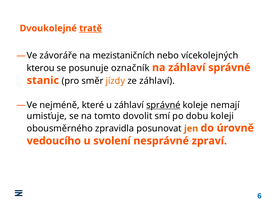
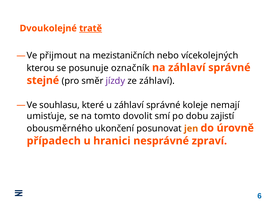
závoráře: závoráře -> přijmout (58, 55)
stanic: stanic -> stejné (43, 80)
jízdy colour: orange -> purple (115, 81)
nejméně: nejméně -> souhlasu (60, 105)
správné underline: present -> none (163, 105)
koleji: koleji -> zajistí (222, 116)
zpravidla: zpravidla -> ukončení (115, 128)
vedoucího: vedoucího -> případech (54, 141)
svolení: svolení -> hranici (112, 141)
